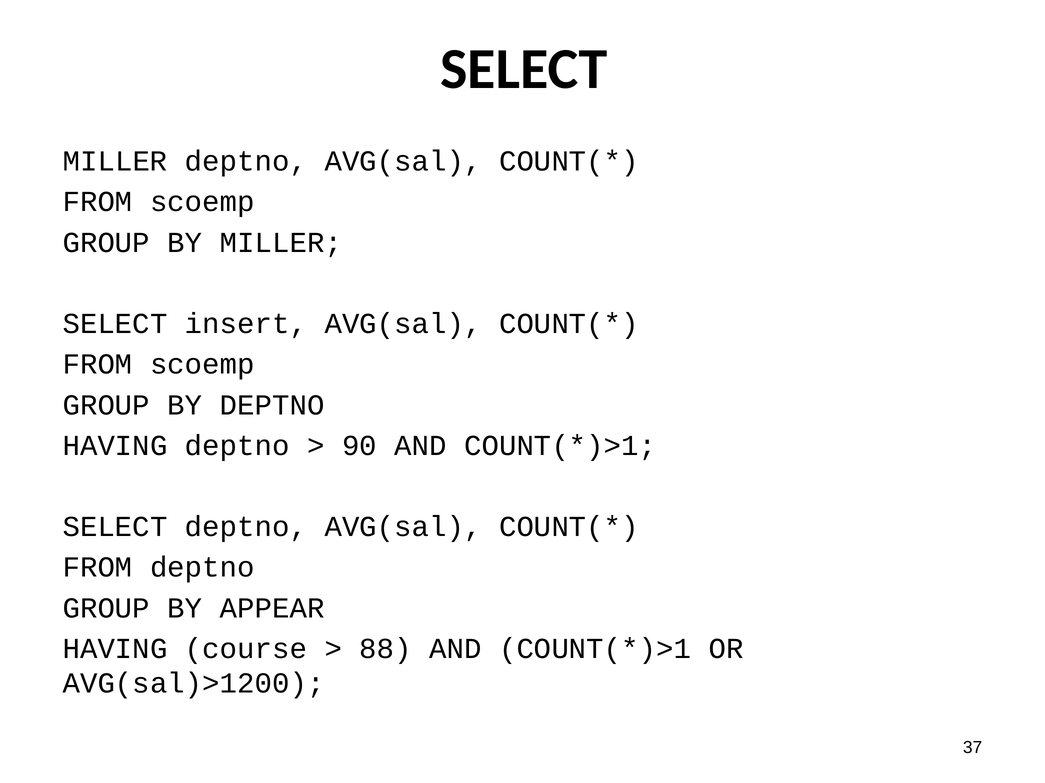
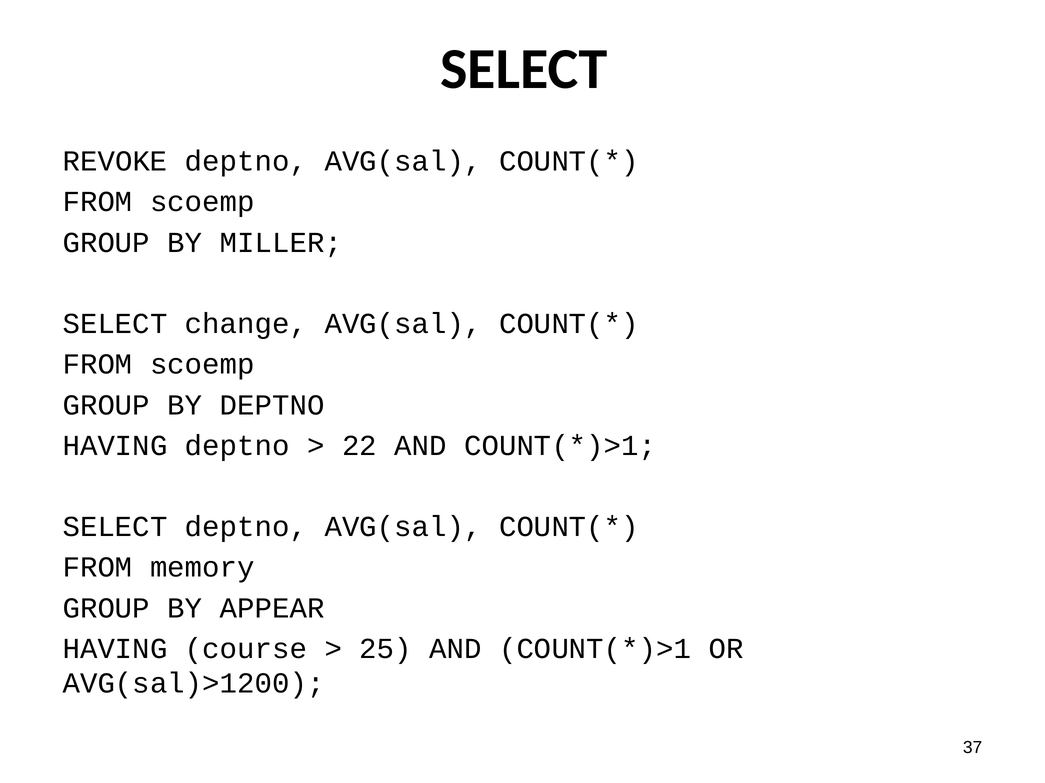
MILLER: MILLER -> REVOKE (115, 161)
insert: insert -> change (246, 324)
90: 90 -> 22 (359, 446)
FROM deptno: deptno -> memory (202, 568)
88: 88 -> 25 (386, 649)
